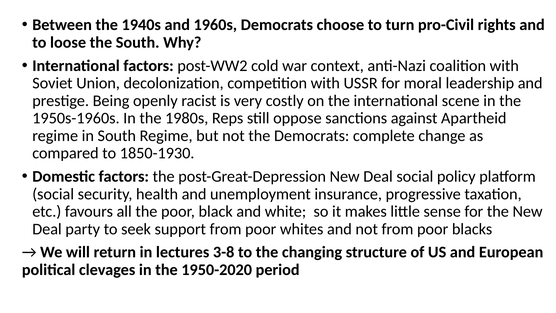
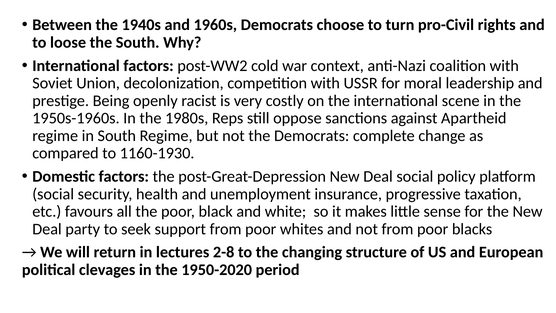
1850-1930: 1850-1930 -> 1160-1930 (157, 153)
3-8: 3-8 -> 2-8 (224, 252)
